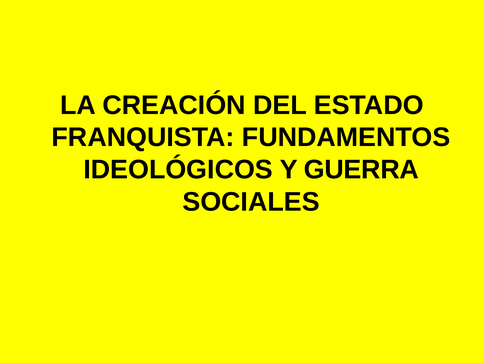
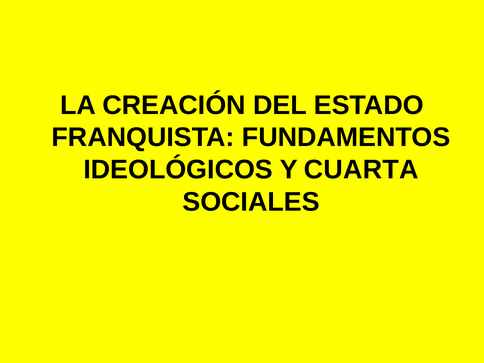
GUERRA: GUERRA -> CUARTA (361, 170)
